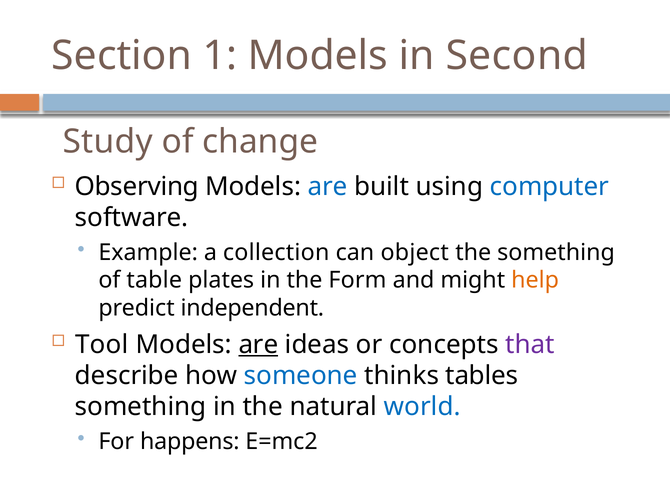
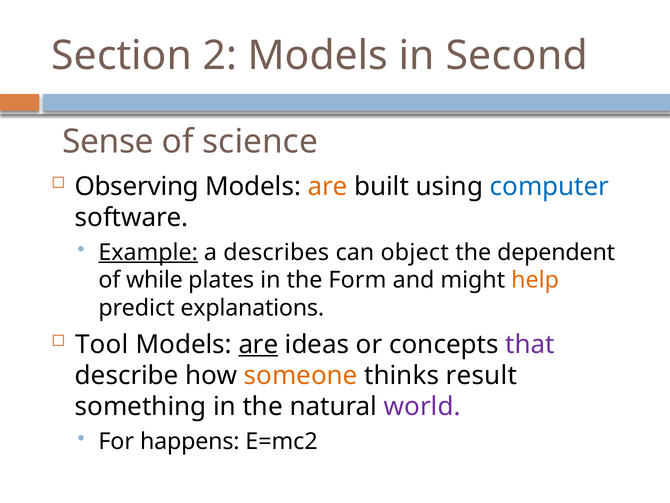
1: 1 -> 2 (220, 56)
Study: Study -> Sense (108, 142)
change: change -> science (260, 142)
are colour: blue -> orange (328, 186)
Example underline: none -> present (148, 252)
collection: collection -> describes (276, 252)
the something: something -> dependent (556, 252)
table: table -> while (154, 280)
independent: independent -> explanations (252, 308)
someone colour: blue -> orange (301, 375)
tables: tables -> result (481, 375)
world colour: blue -> purple (422, 406)
